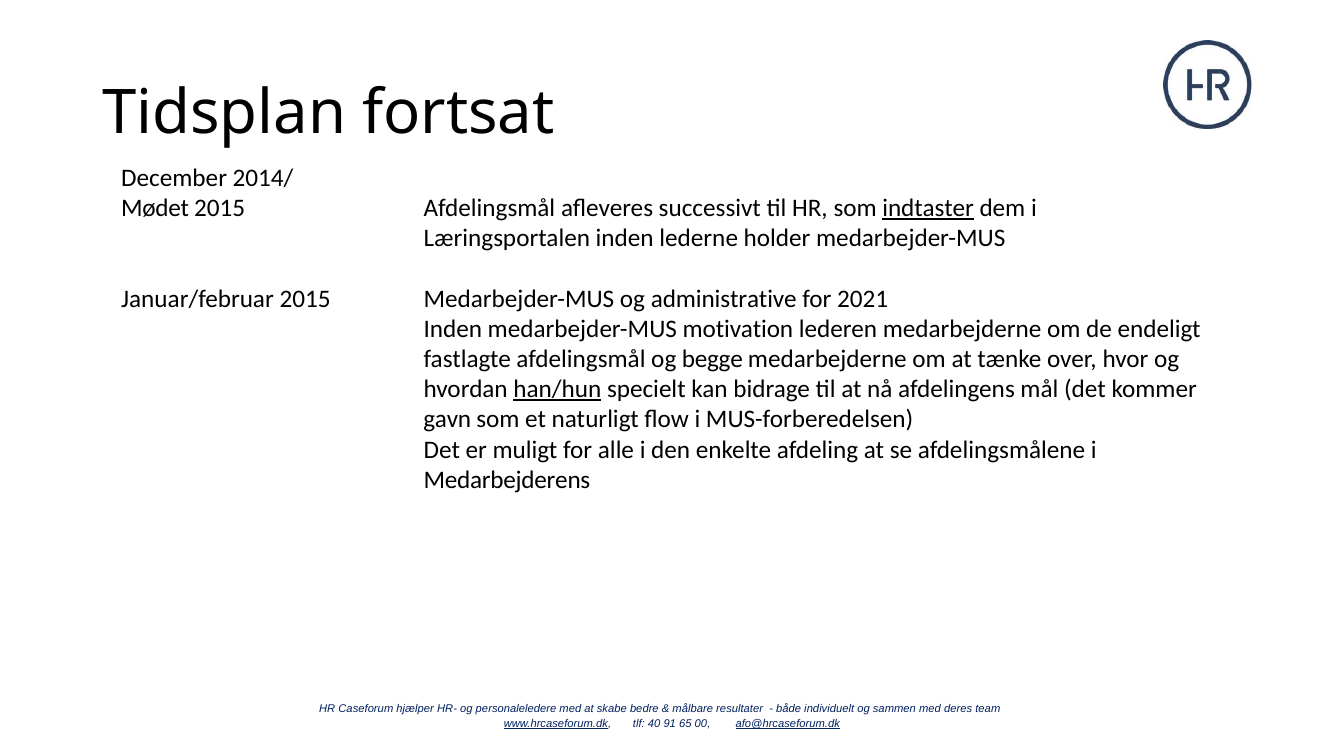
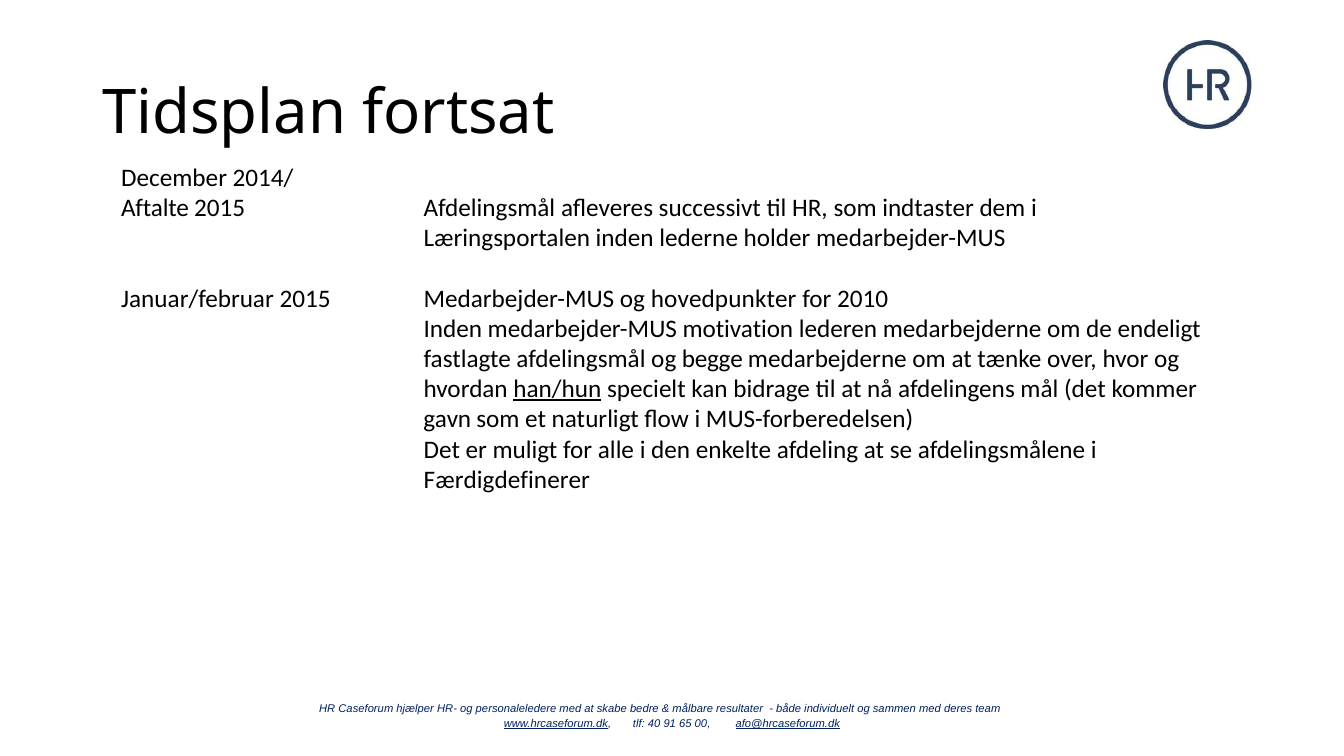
Mødet: Mødet -> Aftalte (155, 208)
indtaster underline: present -> none (928, 208)
administrative: administrative -> hovedpunkter (724, 299)
2021: 2021 -> 2010 (863, 299)
Medarbejderens: Medarbejderens -> Færdigdefinerer (507, 480)
